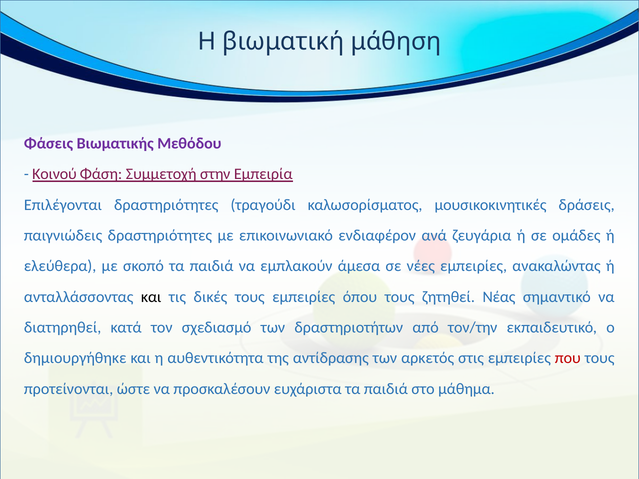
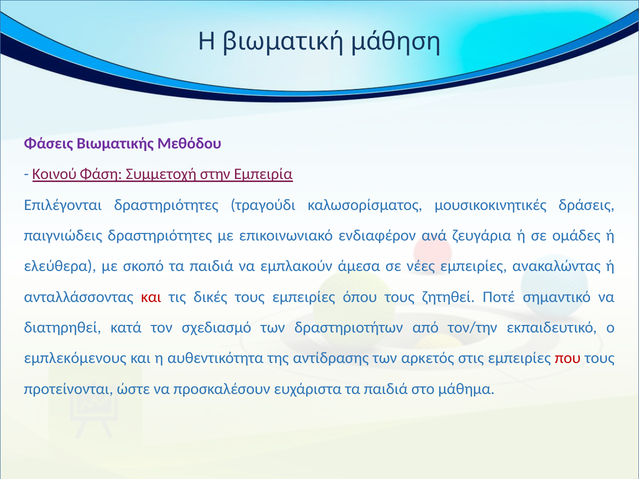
και colour: black -> red (151, 297)
Νέας: Νέας -> Ποτέ (499, 297)
δημιουργήθηκε: δημιουργήθηκε -> εμπλεκόμενους (75, 358)
